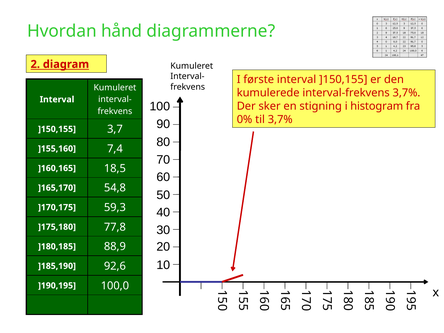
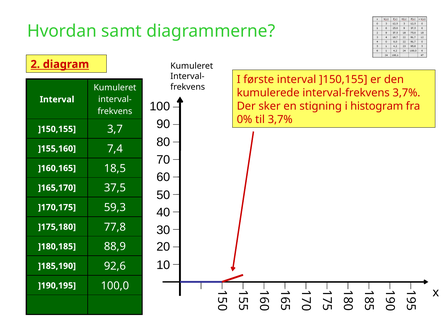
hånd: hånd -> samt (122, 31)
54,8: 54,8 -> 37,5 (115, 188)
